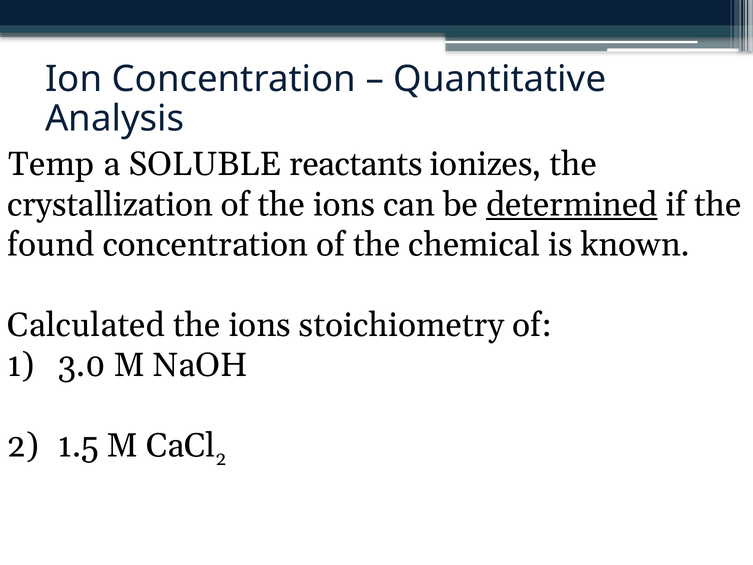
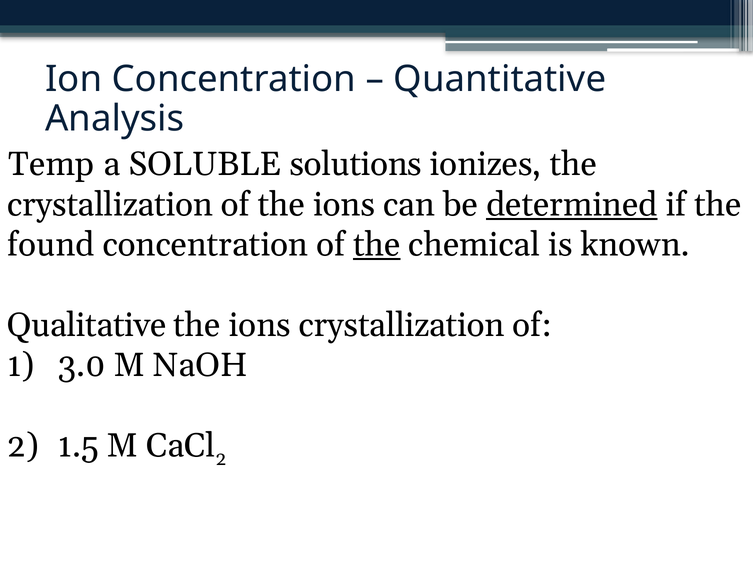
reactants: reactants -> solutions (356, 164)
the underline: none -> present (377, 245)
Calculated: Calculated -> Qualitative (86, 325)
ions stoichiometry: stoichiometry -> crystallization (402, 325)
